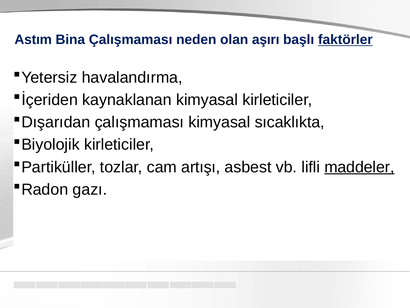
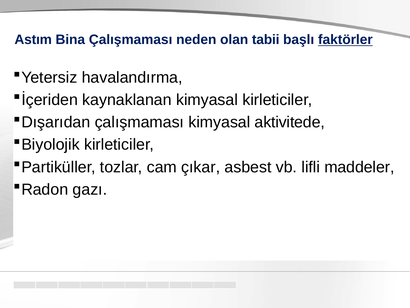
aşırı: aşırı -> tabii (266, 40)
sıcaklıkta: sıcaklıkta -> aktivitede (290, 122)
artışı: artışı -> çıkar (201, 167)
maddeler underline: present -> none (359, 167)
